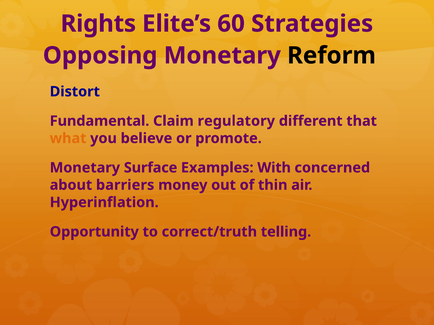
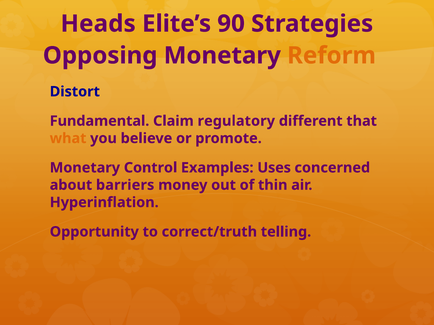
Rights: Rights -> Heads (98, 24)
60: 60 -> 90 (231, 24)
Reform colour: black -> orange (332, 56)
Surface: Surface -> Control (151, 168)
With: With -> Uses (274, 168)
